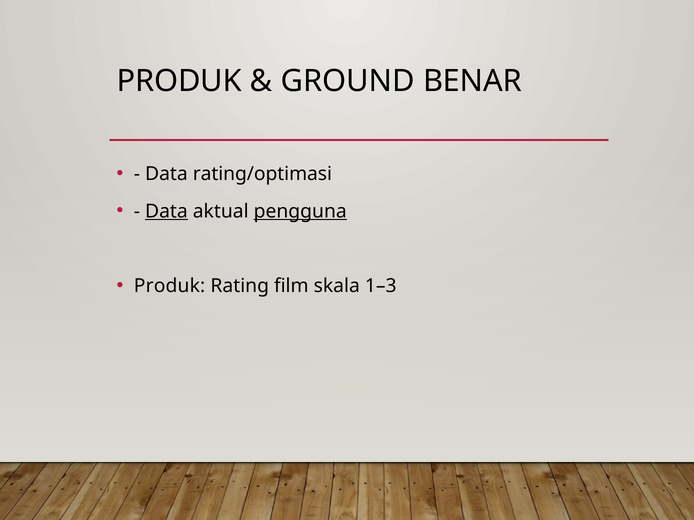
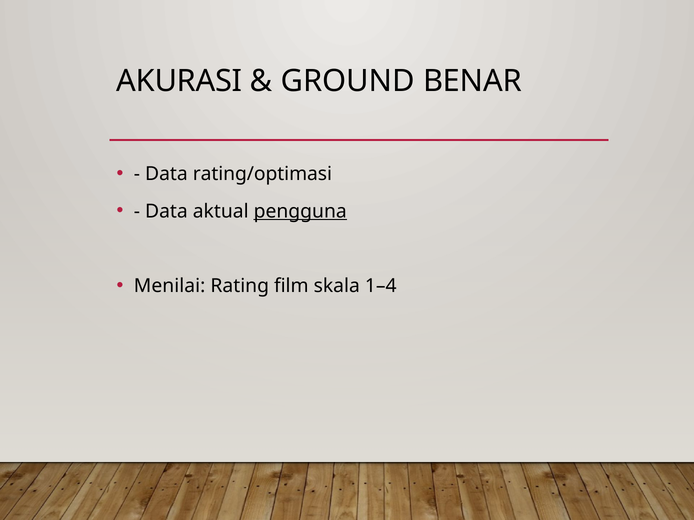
PRODUK: PRODUK -> AKURASI (179, 81)
Data underline: present -> none (166, 211)
Produk: Produk -> Menilai (170, 286)
1–3: 1–3 -> 1–4 (381, 286)
